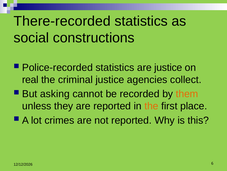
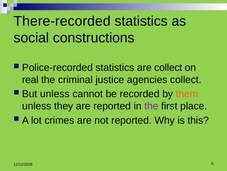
are justice: justice -> collect (168, 67)
But asking: asking -> unless (55, 94)
the colour: orange -> purple (151, 106)
